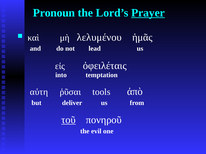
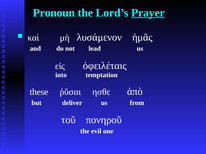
λελυμένου: λελυμένου -> λυσάμενον (99, 37)
αὐτη: αὐτη -> these (39, 92)
tools: tools -> ησθε (101, 92)
τοῦ underline: present -> none (68, 120)
